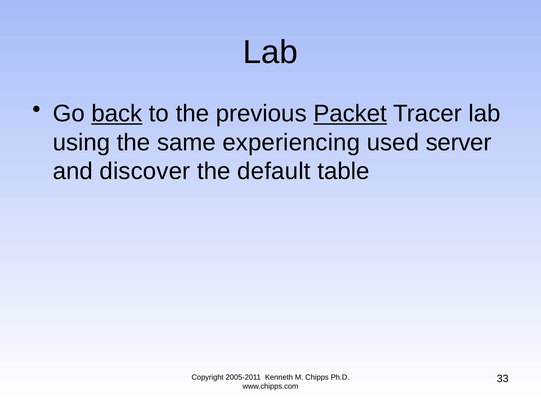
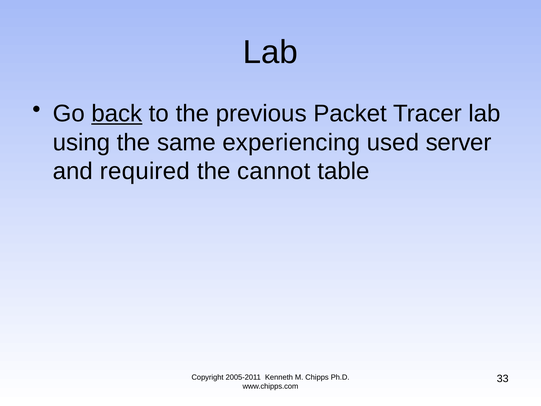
Packet underline: present -> none (350, 113)
discover: discover -> required (145, 171)
default: default -> cannot (274, 171)
